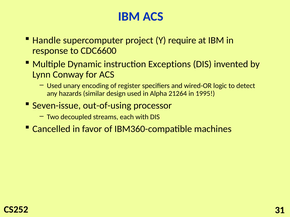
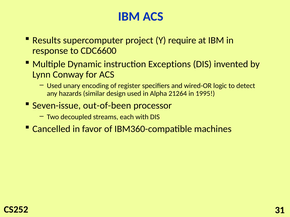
Handle: Handle -> Results (47, 40)
out-of-using: out-of-using -> out-of-been (107, 106)
